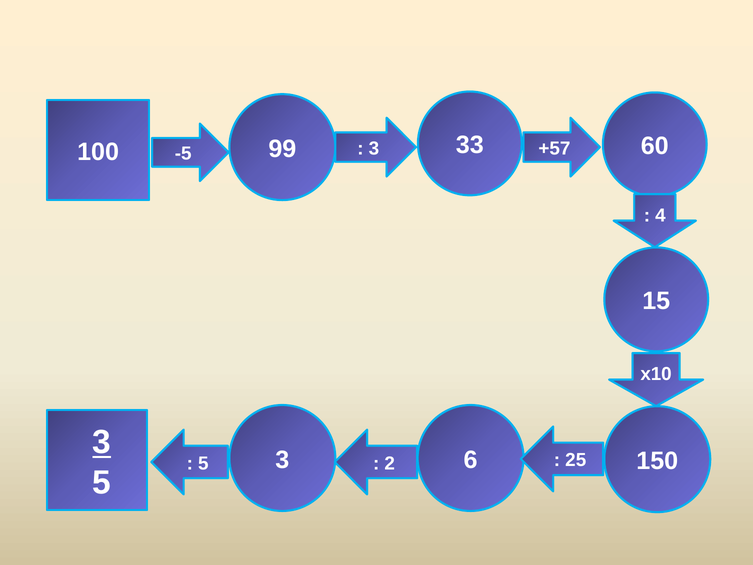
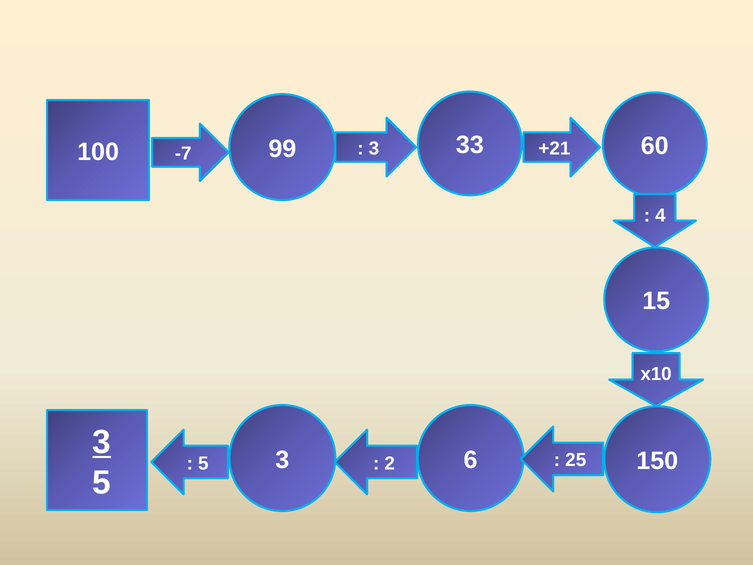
-5: -5 -> -7 (183, 154)
+57: +57 -> +21 (554, 148)
